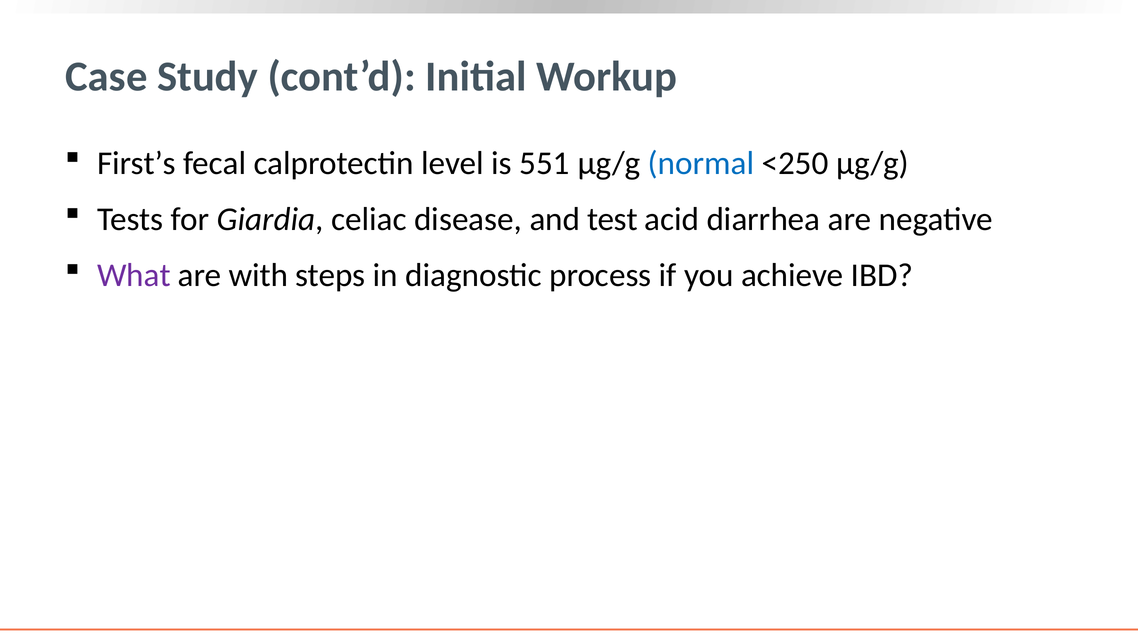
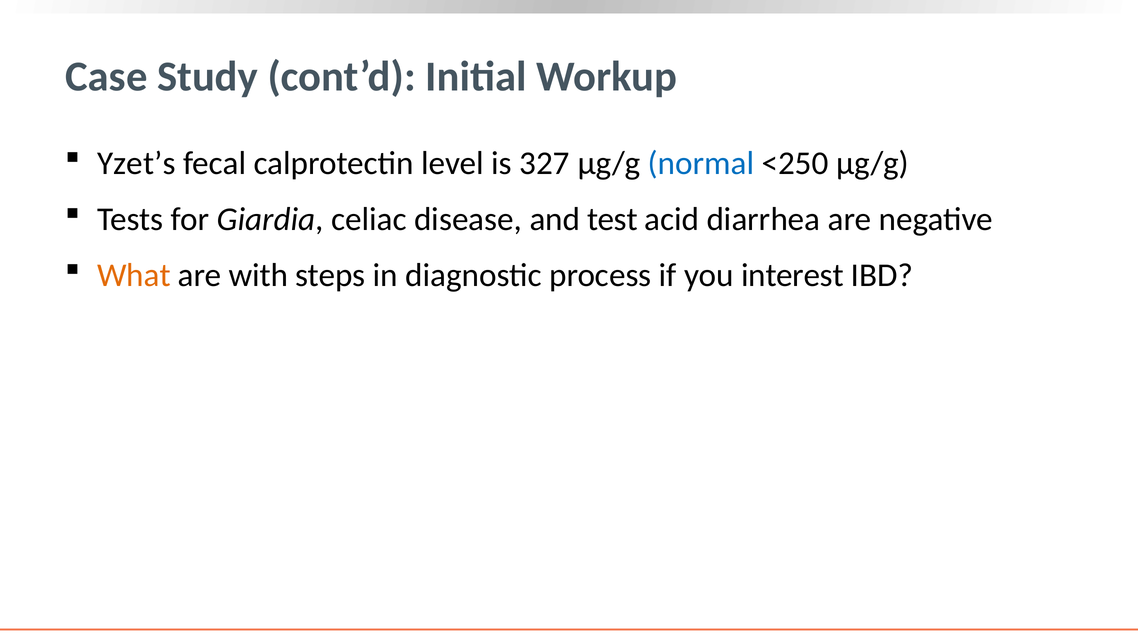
First’s: First’s -> Yzet’s (136, 163)
551: 551 -> 327 (545, 163)
What colour: purple -> orange (134, 275)
achieve: achieve -> interest (792, 275)
